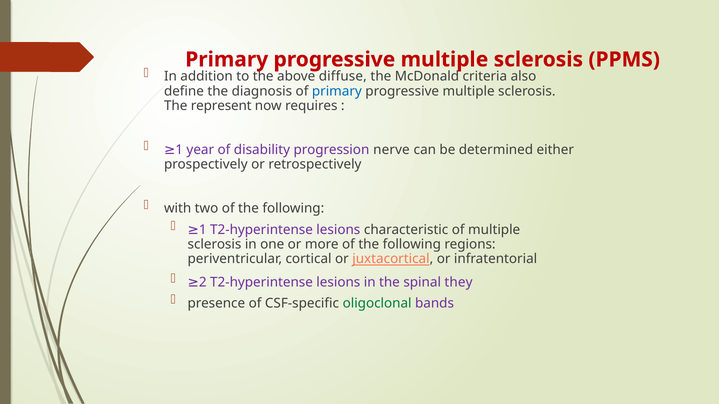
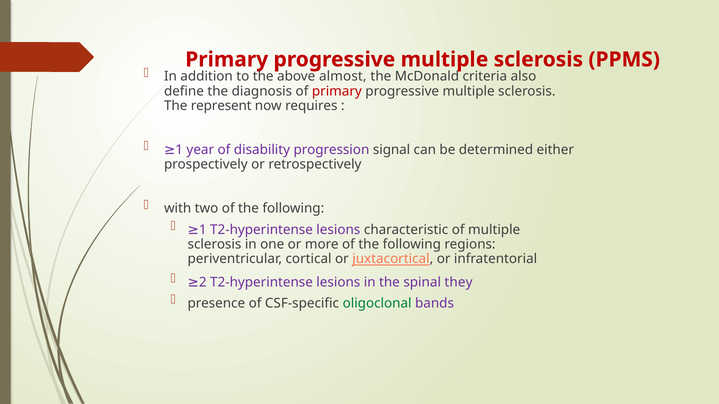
diffuse: diffuse -> almost (343, 77)
primary colour: blue -> red (337, 91)
nerve: nerve -> signal (392, 150)
